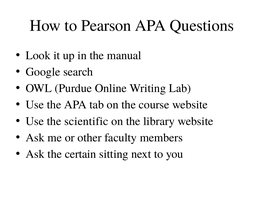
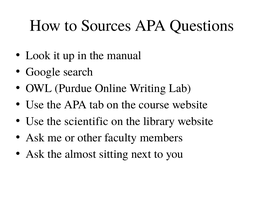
Pearson: Pearson -> Sources (106, 26)
certain: certain -> almost (80, 154)
